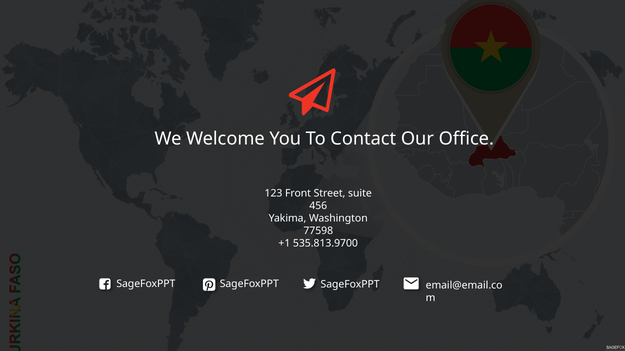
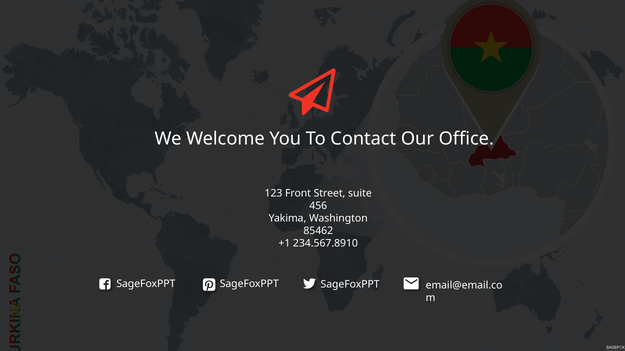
77598: 77598 -> 85462 (318, 231)
535.813.9700: 535.813.9700 -> 234.567.8910 (325, 244)
